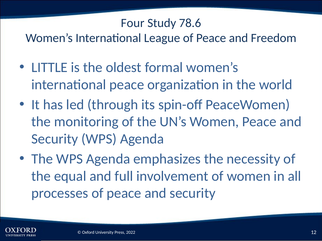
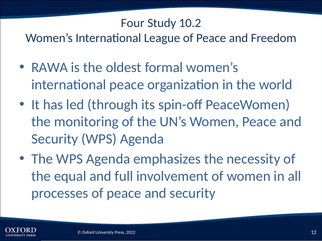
78.6: 78.6 -> 10.2 (190, 23)
LITTLE: LITTLE -> RAWA (50, 68)
